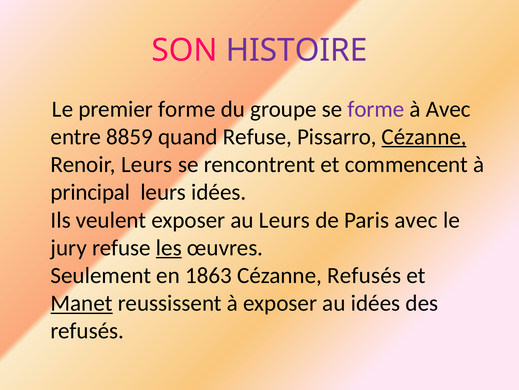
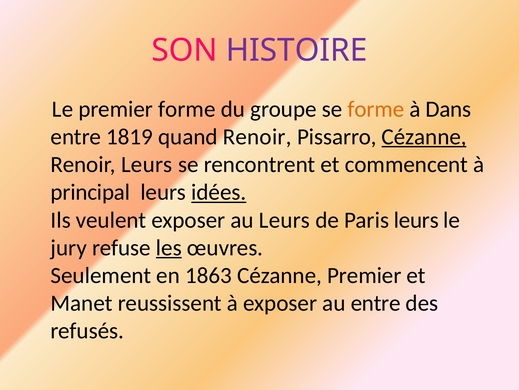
forme colour: purple -> orange (376, 109)
à Avec: Avec -> Dans (448, 109)
8859: 8859 -> 1819 (129, 137)
quand Refuse: Refuse -> Renoir (257, 137)
idées underline: none -> present (219, 192)
Paris avec: avec -> leurs (416, 220)
Cézanne Refusés: Refusés -> Premier (364, 275)
Manet underline: present -> none (82, 303)
au idées: idées -> entre (376, 303)
